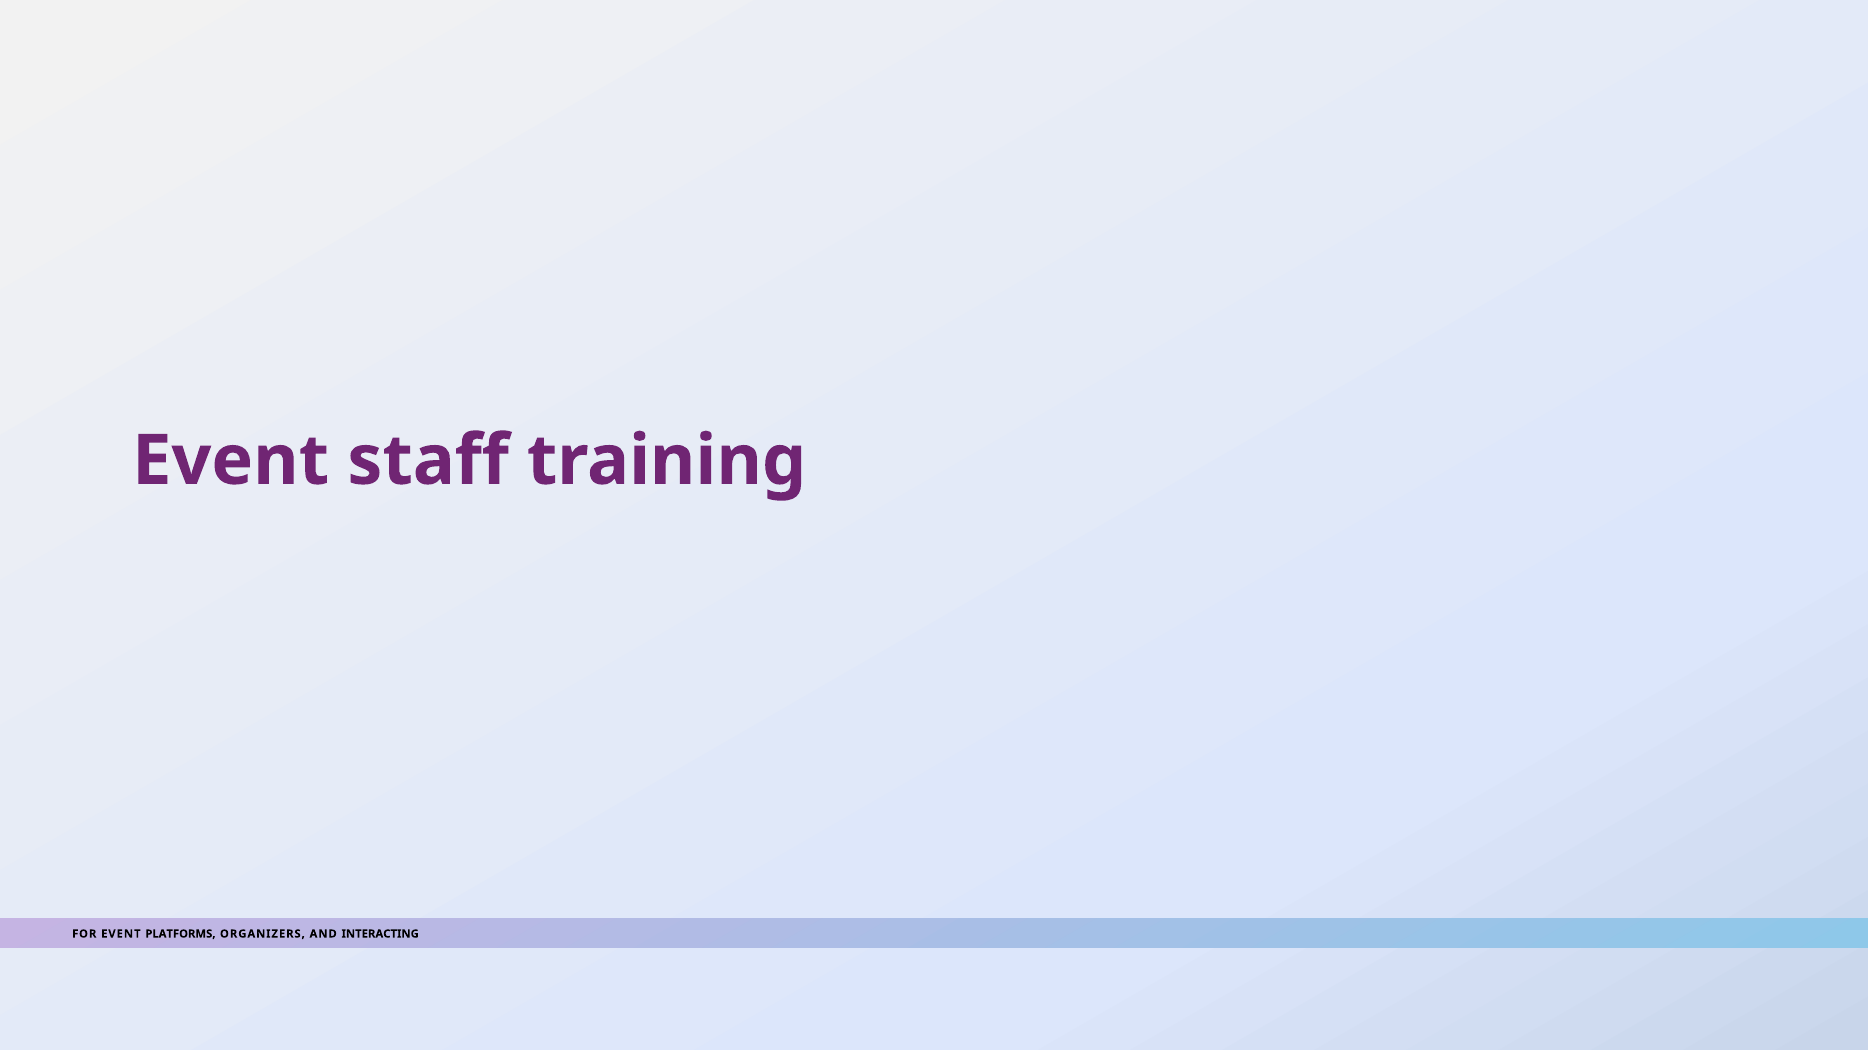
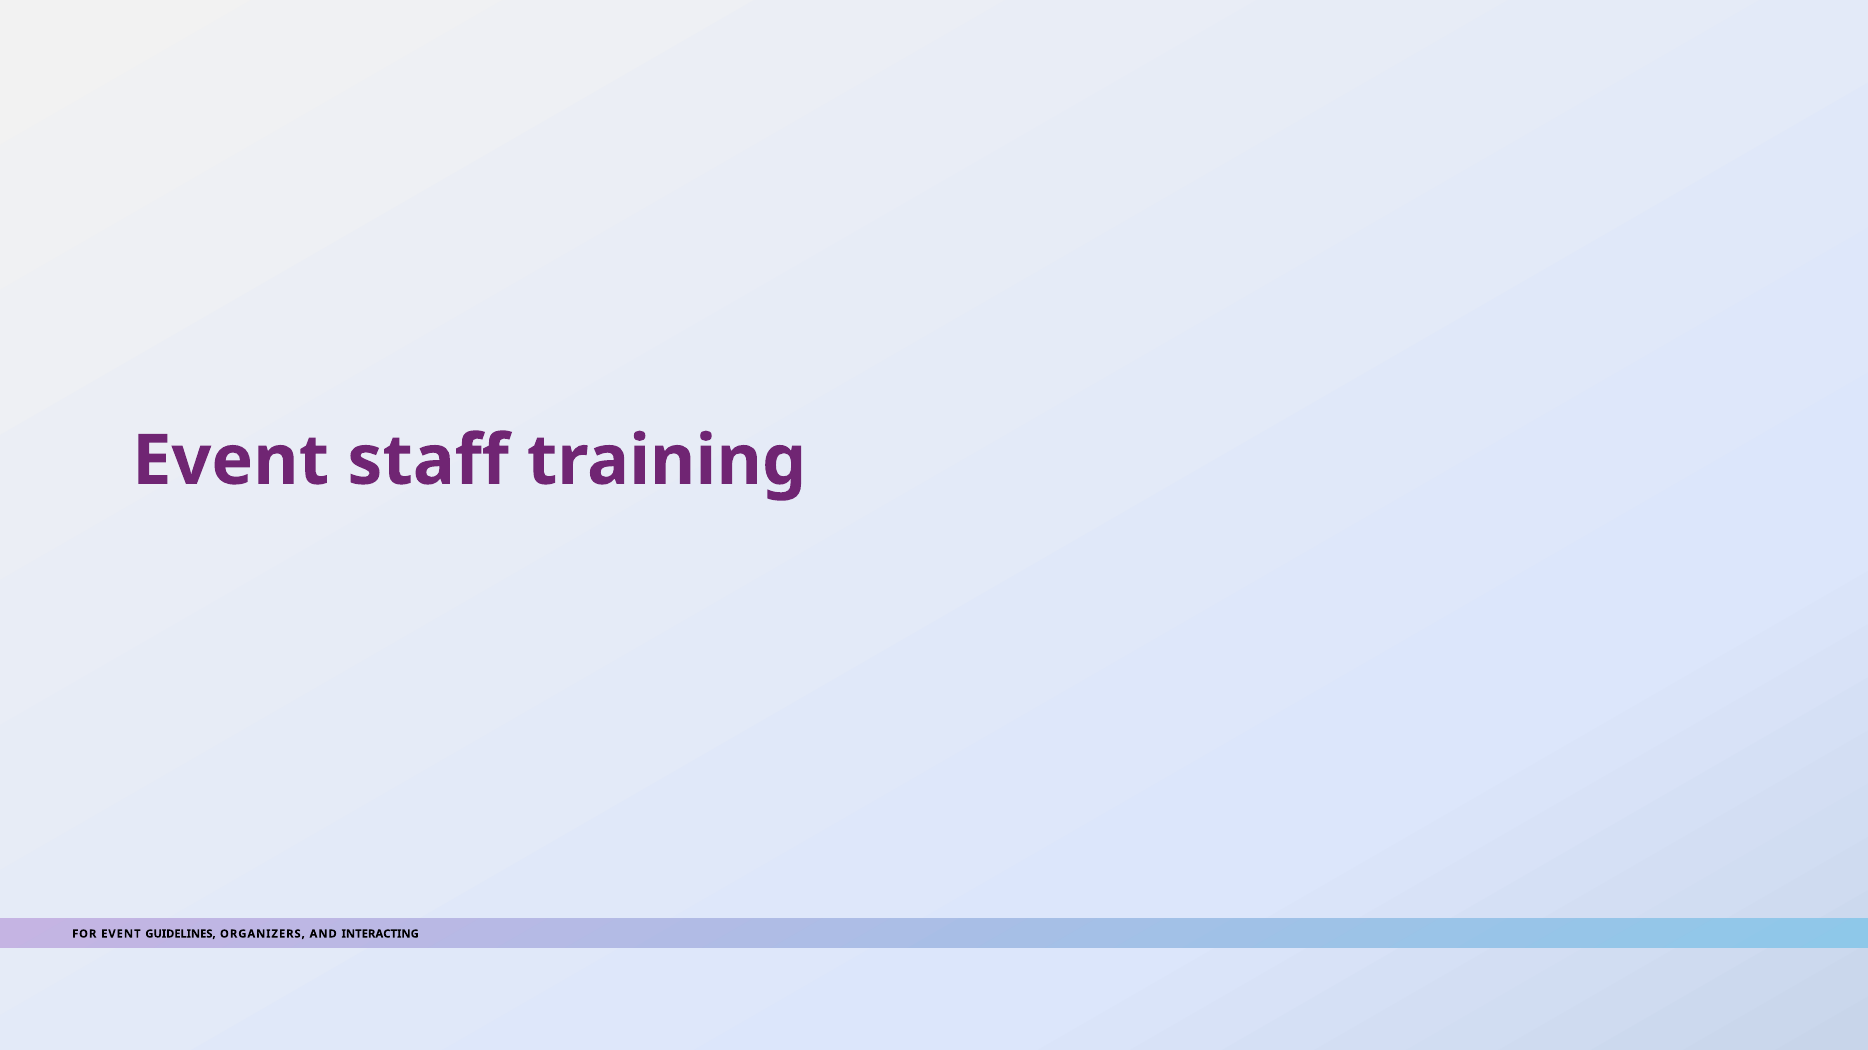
PLATFORMS: PLATFORMS -> GUIDELINES (180, 934)
